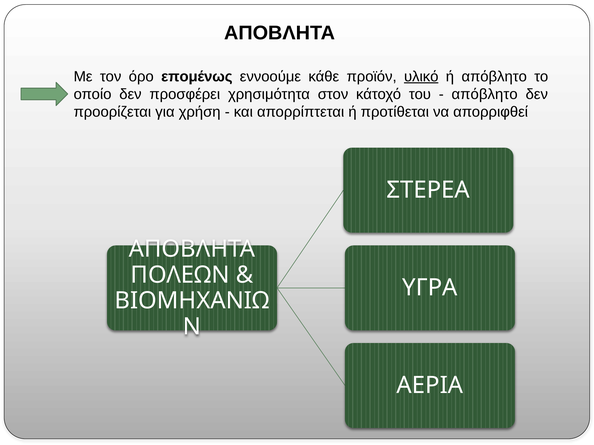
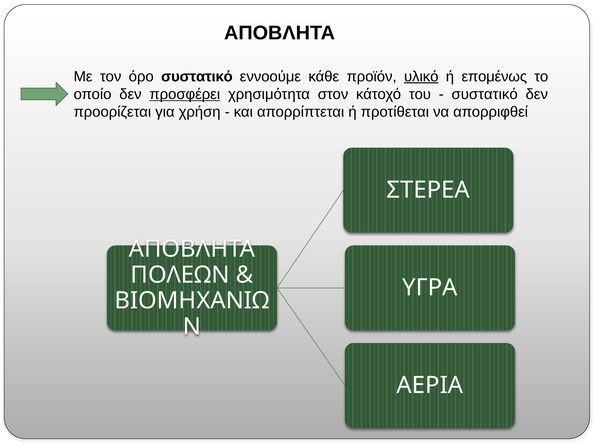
όρο επομένως: επομένως -> συστατικό (197, 77)
ή απόβλητο: απόβλητο -> επομένως (494, 77)
προσφέρει underline: none -> present (185, 94)
απόβλητο: απόβλητο -> συστατικό (485, 94)
